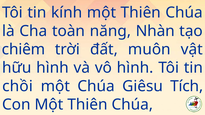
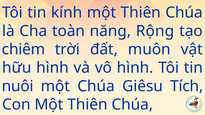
Nhàn: Nhàn -> Rộng (155, 31)
chồi: chồi -> nuôi (18, 86)
